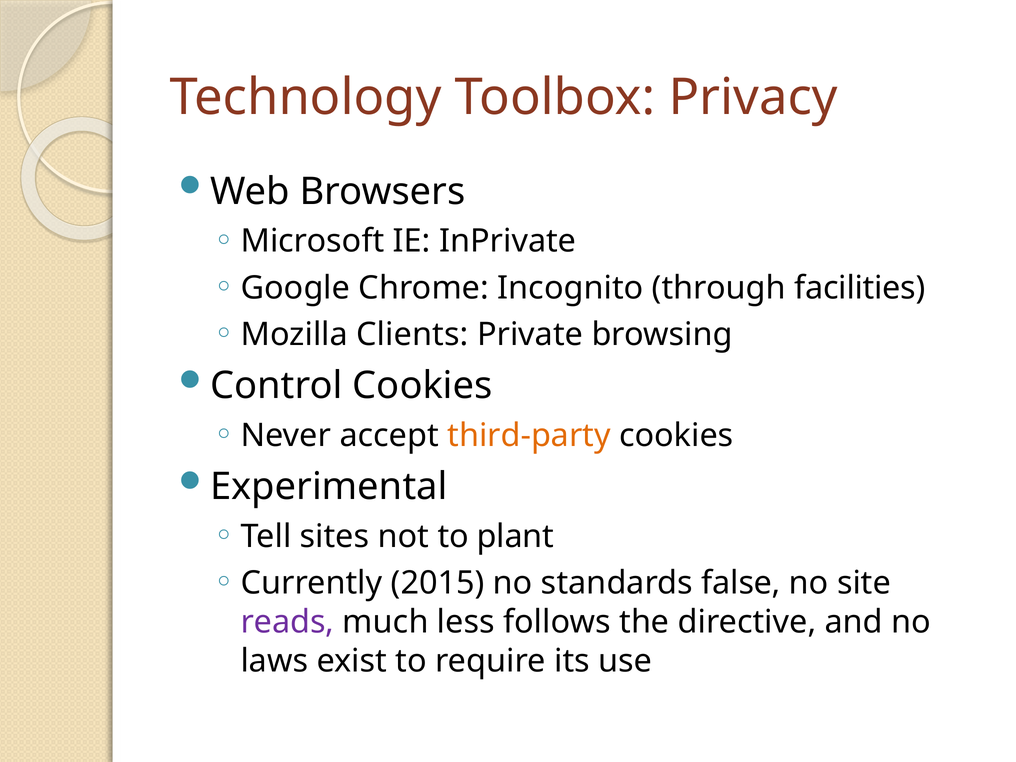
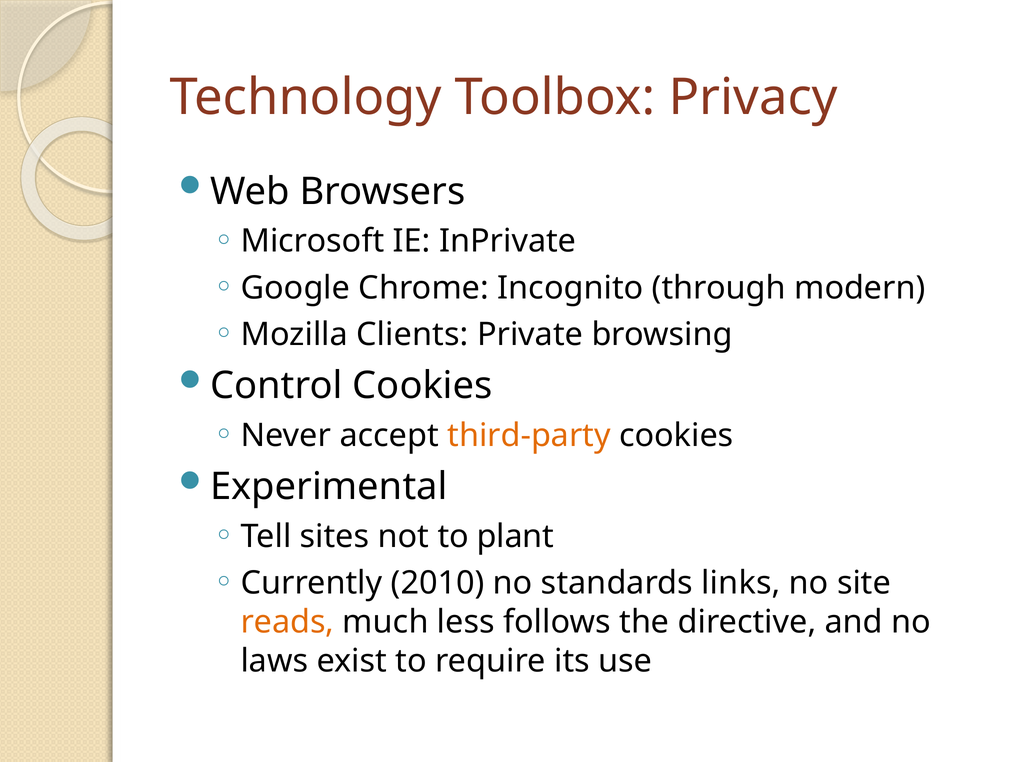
facilities: facilities -> modern (860, 288)
2015: 2015 -> 2010 (438, 583)
false: false -> links (741, 583)
reads colour: purple -> orange (287, 622)
